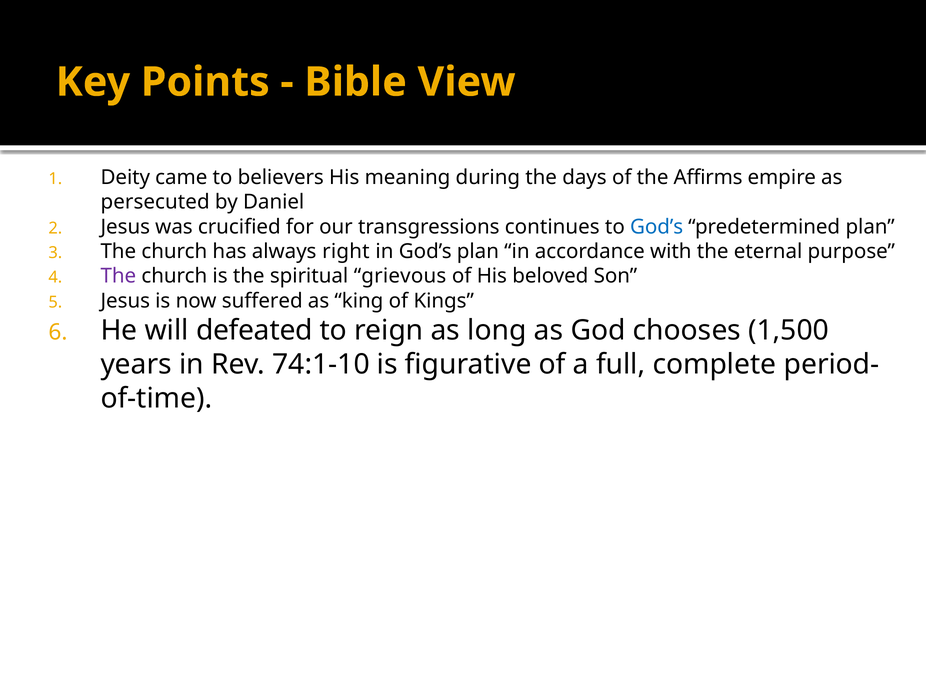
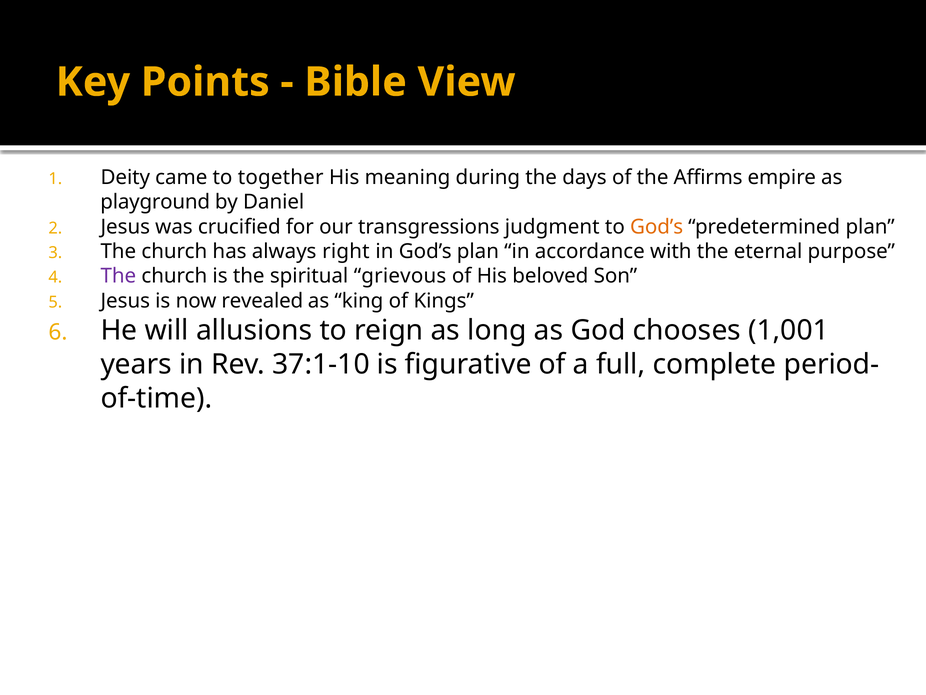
believers: believers -> together (281, 177)
persecuted: persecuted -> playground (155, 202)
continues: continues -> judgment (552, 227)
God’s colour: blue -> orange (657, 227)
suffered: suffered -> revealed (262, 301)
defeated: defeated -> allusions (254, 330)
1,500: 1,500 -> 1,001 (789, 330)
74:1-10: 74:1-10 -> 37:1-10 (321, 364)
